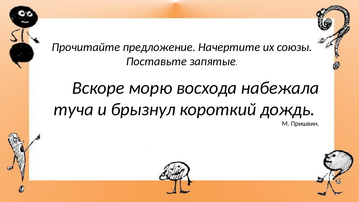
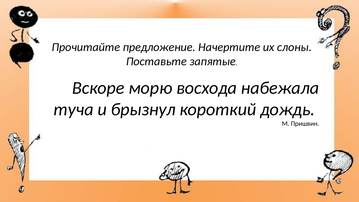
союзы: союзы -> слоны (294, 47)
